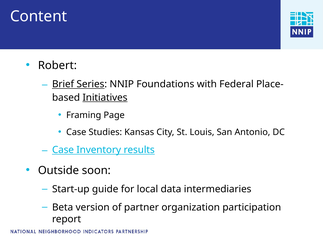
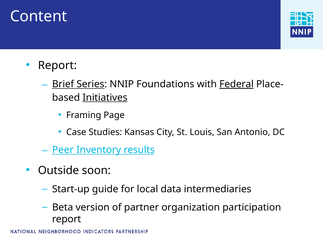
Robert: Robert -> Report (57, 65)
Federal underline: none -> present (236, 84)
Case: Case -> Peer (63, 150)
